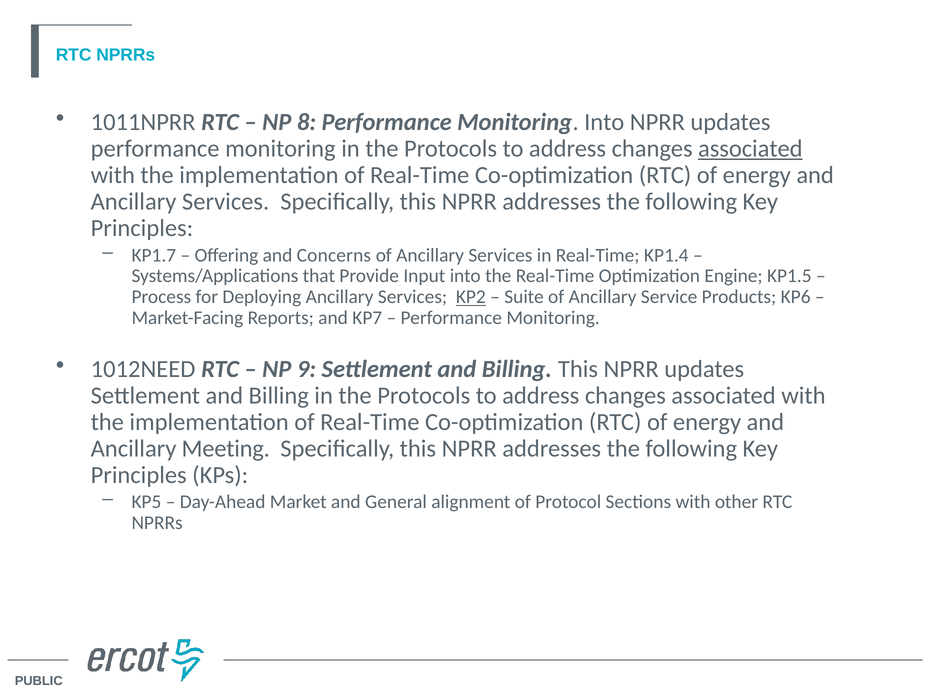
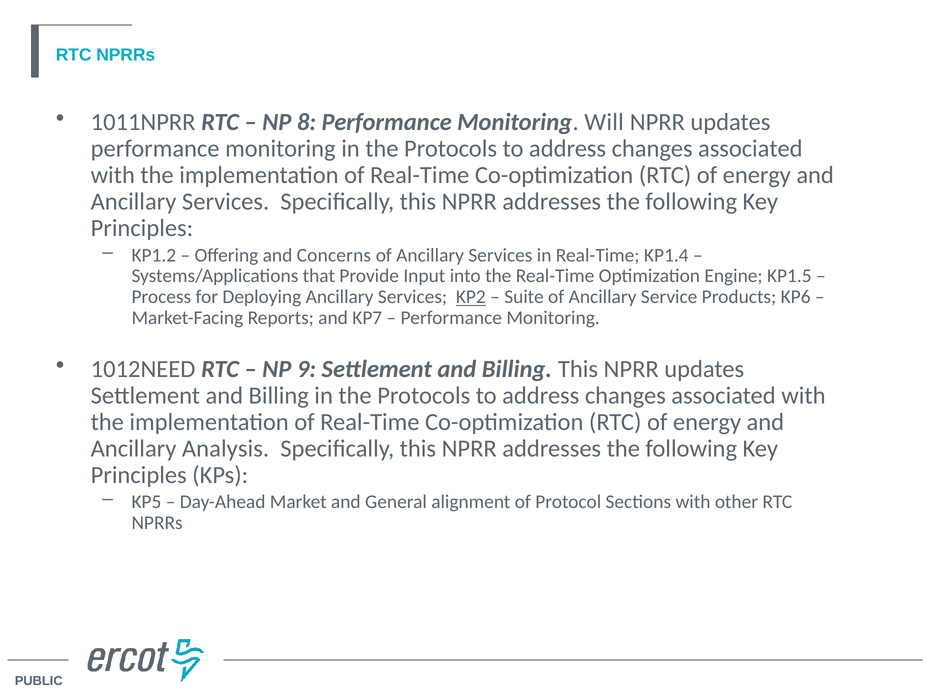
Monitoring Into: Into -> Will (604, 122)
associated underline: present -> none (750, 149)
KP1.7: KP1.7 -> KP1.2 (154, 255)
Meeting: Meeting -> Analysis (226, 449)
